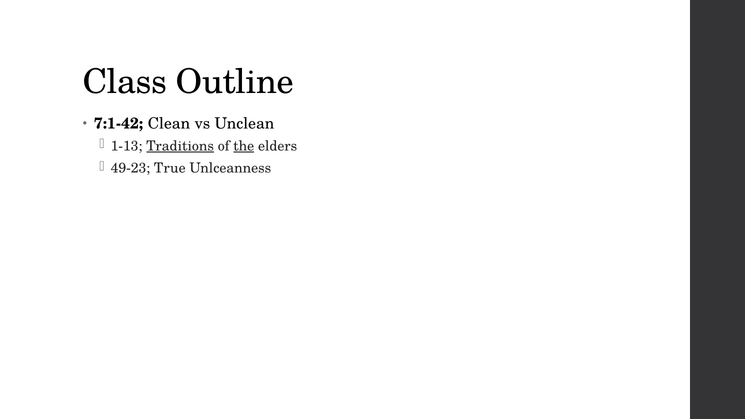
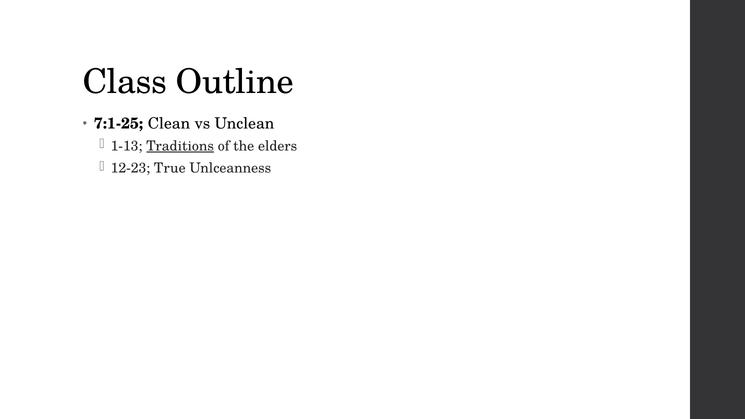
7:1-42: 7:1-42 -> 7:1-25 (118, 124)
the underline: present -> none (244, 146)
49-23: 49-23 -> 12-23 (130, 168)
